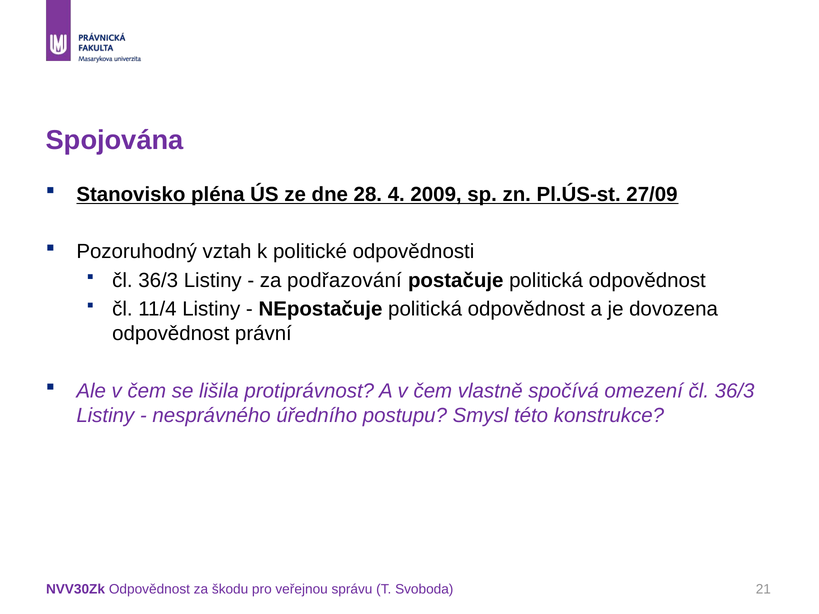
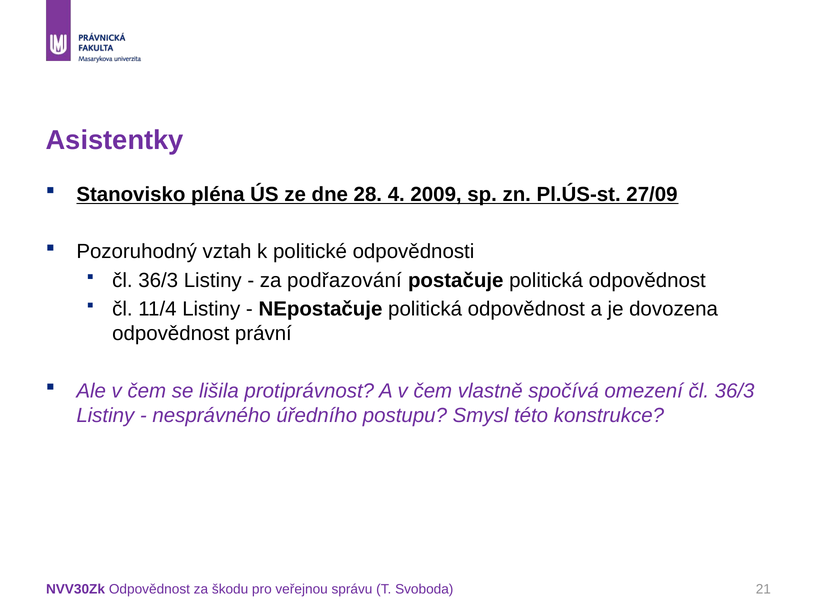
Spojována: Spojována -> Asistentky (115, 140)
